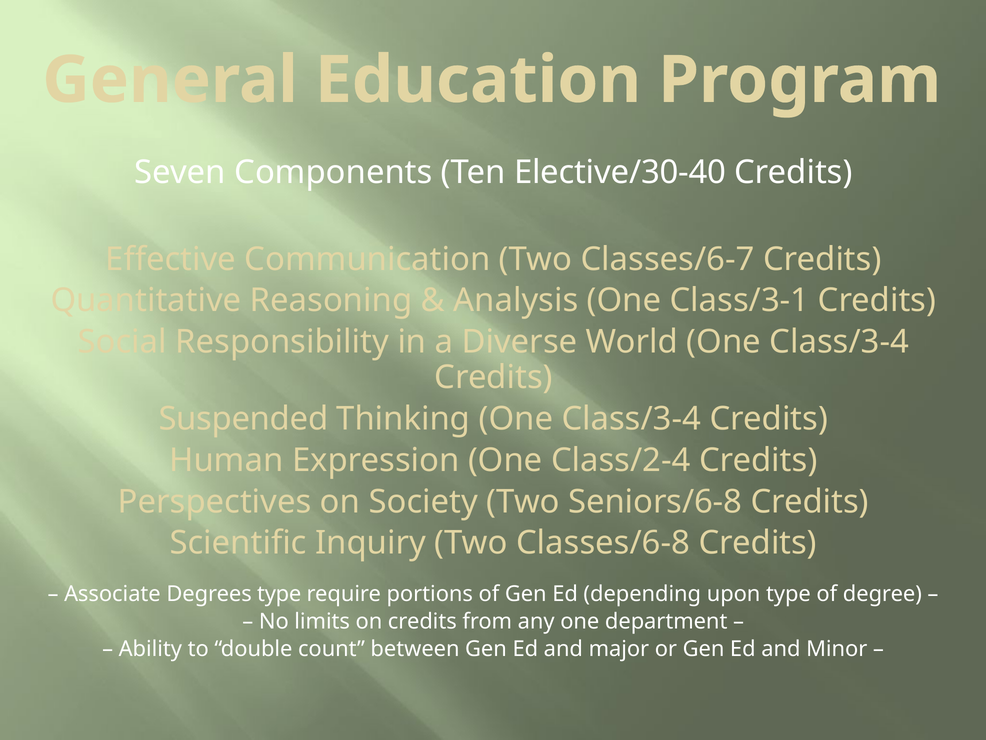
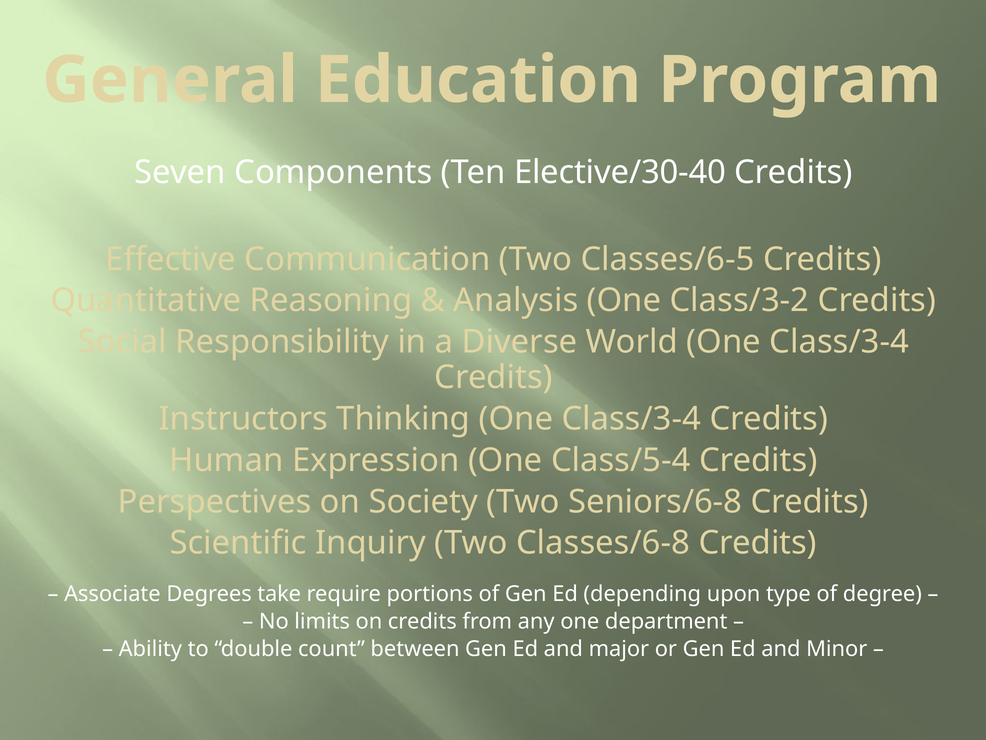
Classes/6-7: Classes/6-7 -> Classes/6-5 (668, 259)
Class/3-1: Class/3-1 -> Class/3-2 (739, 300)
Suspended: Suspended -> Instructors (243, 419)
Class/2-4: Class/2-4 -> Class/5-4 (621, 460)
Degrees type: type -> take (279, 594)
